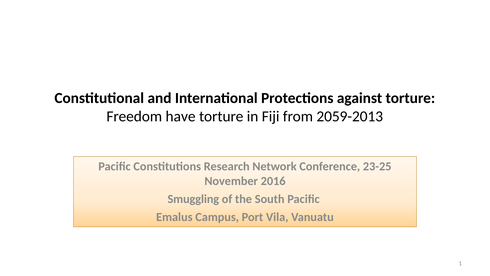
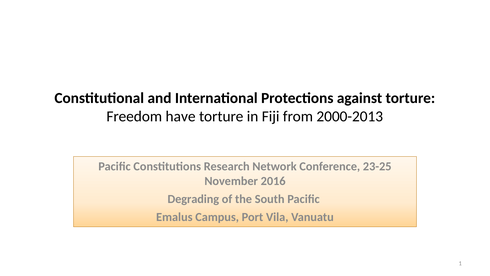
2059-2013: 2059-2013 -> 2000-2013 (350, 116)
Smuggling: Smuggling -> Degrading (193, 199)
